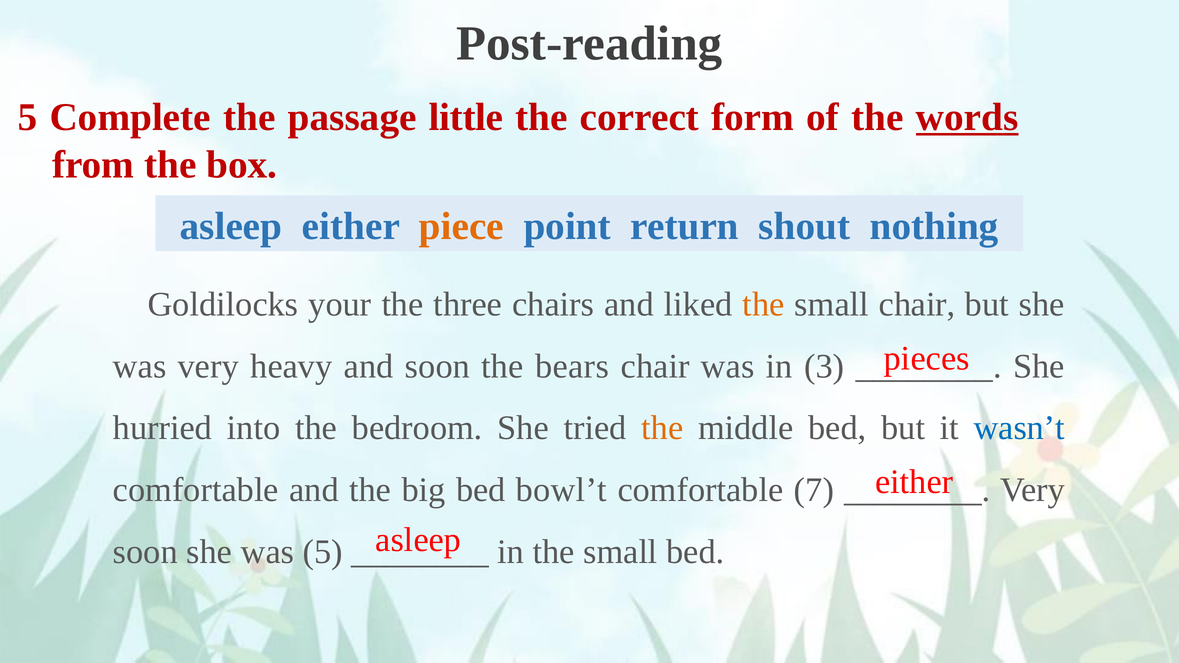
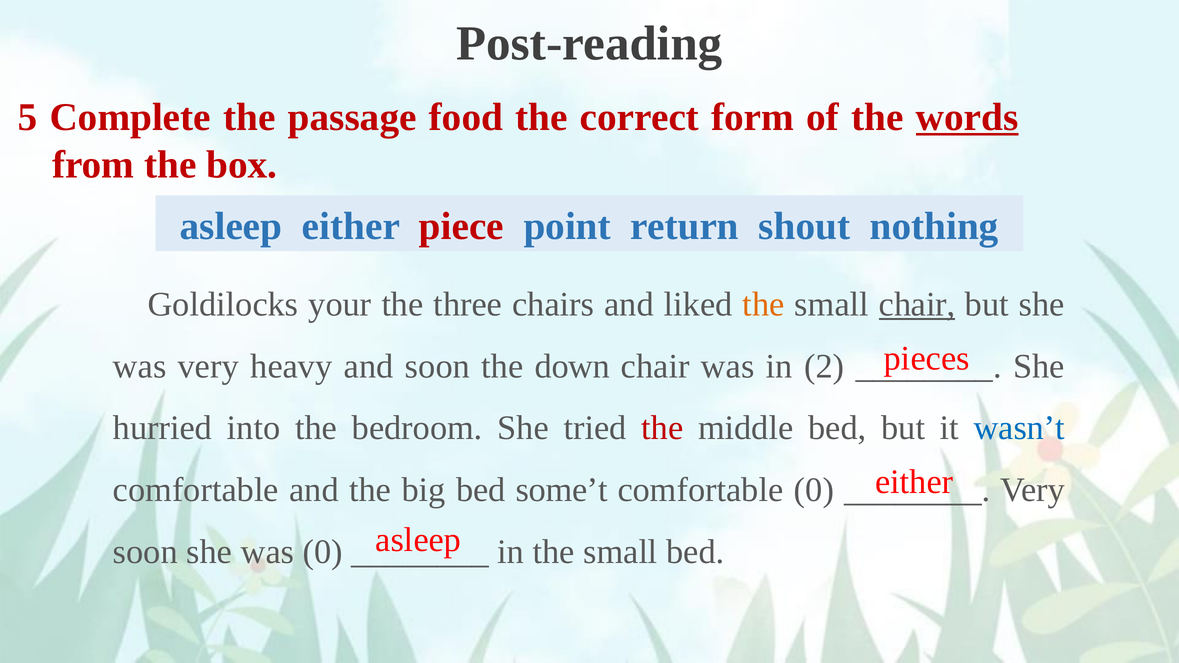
little: little -> food (466, 117)
piece colour: orange -> red (461, 226)
chair underline: none -> present (917, 305)
bears: bears -> down (572, 366)
3: 3 -> 2 (824, 366)
the colour: orange -> red (662, 428)
bowl’t: bowl’t -> some’t (562, 490)
comfortable 7: 7 -> 0 (814, 490)
was 5: 5 -> 0 (323, 552)
